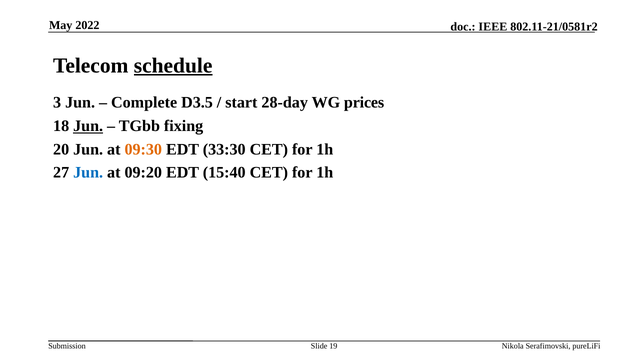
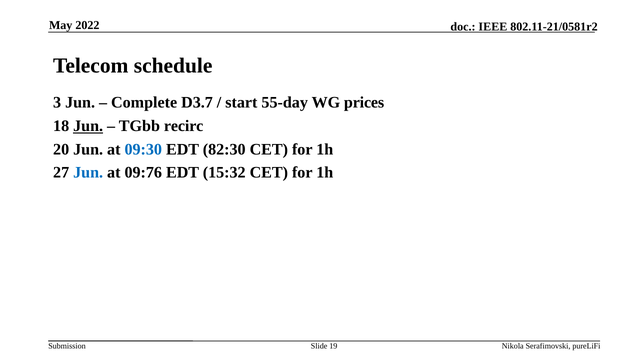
schedule underline: present -> none (173, 66)
D3.5: D3.5 -> D3.7 (197, 103)
28-day: 28-day -> 55-day (285, 103)
fixing: fixing -> recirc (184, 126)
09:30 colour: orange -> blue (143, 150)
33:30: 33:30 -> 82:30 (224, 150)
09:20: 09:20 -> 09:76 (143, 173)
15:40: 15:40 -> 15:32 (224, 173)
